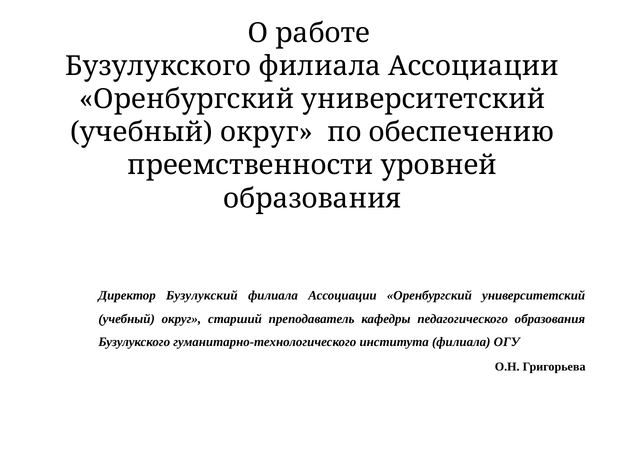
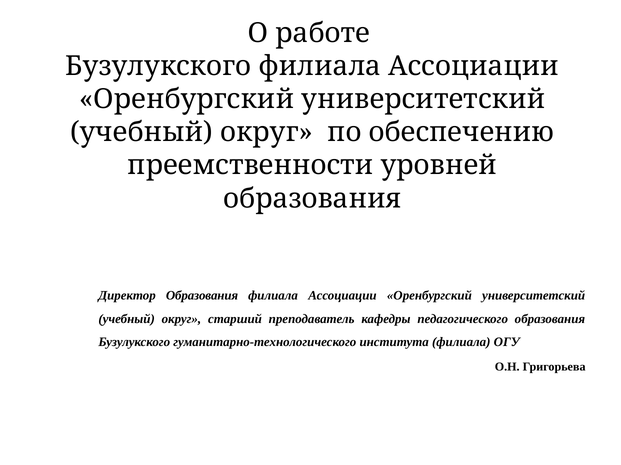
Директор Бузулукский: Бузулукский -> Образования (202, 296)
